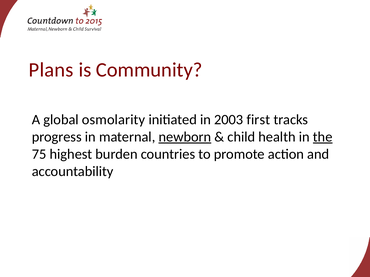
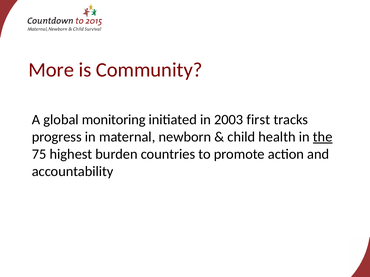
Plans: Plans -> More (51, 70)
osmolarity: osmolarity -> monitoring (114, 120)
newborn underline: present -> none (185, 137)
